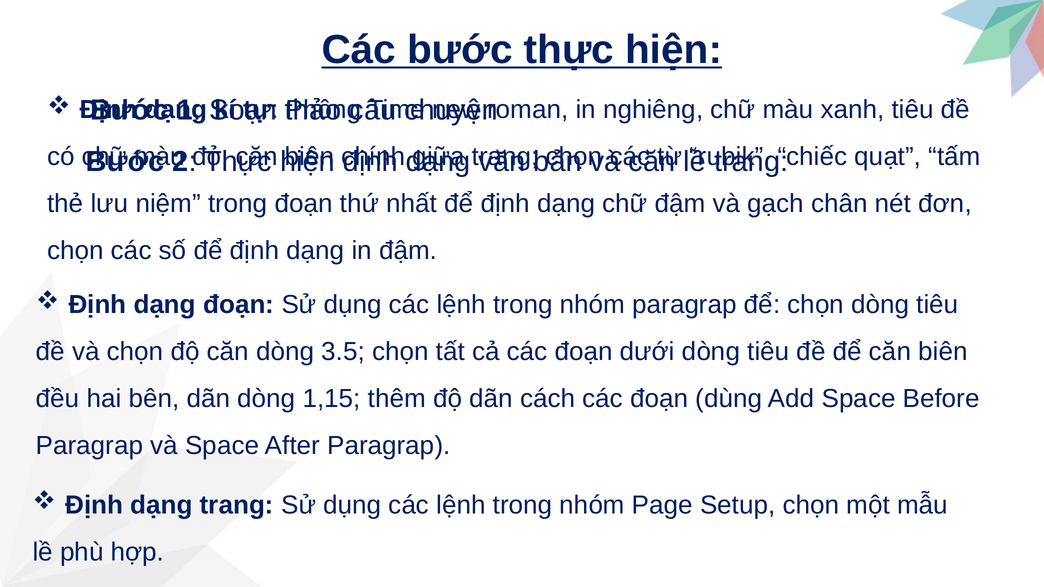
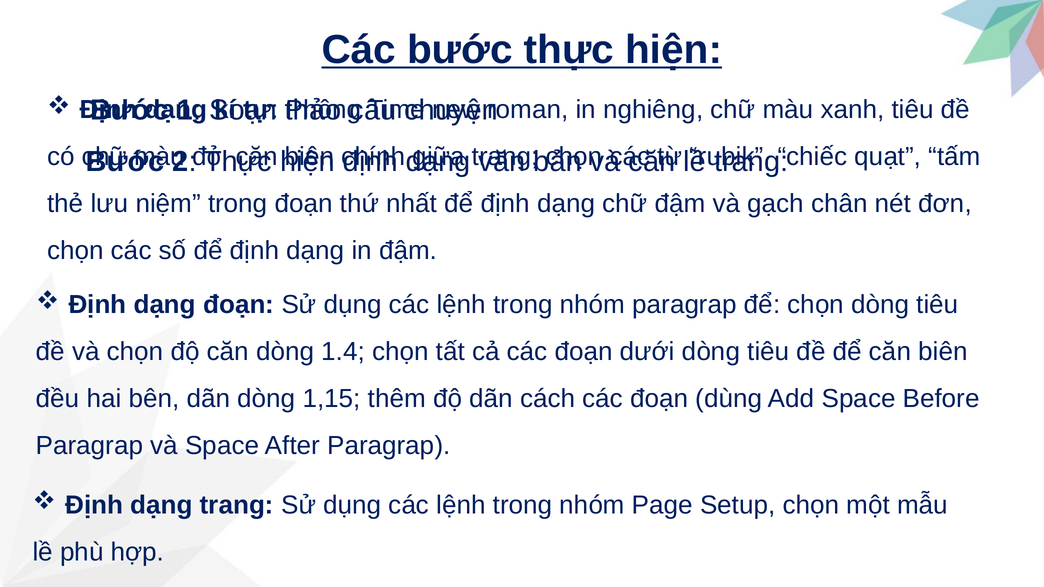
3.5: 3.5 -> 1.4 (343, 352)
